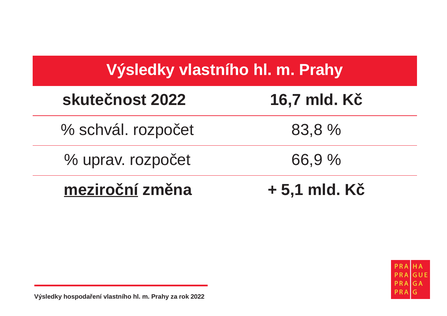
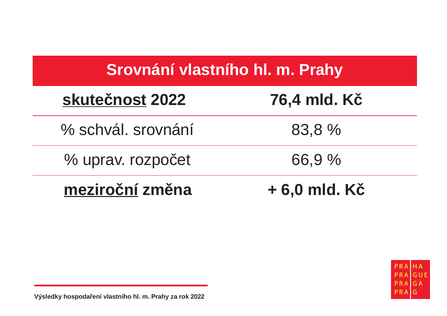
Výsledky: Výsledky -> Srovnání (141, 70)
skutečnost underline: none -> present (105, 100)
16,7: 16,7 -> 76,4 (286, 100)
schvál rozpočet: rozpočet -> srovnání (164, 130)
5,1: 5,1 -> 6,0 (292, 190)
